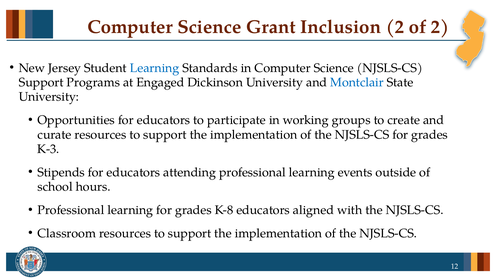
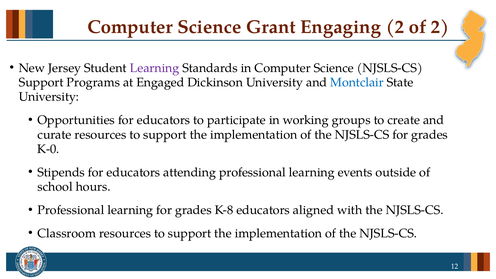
Inclusion: Inclusion -> Engaging (341, 27)
Learning colour: blue -> purple (155, 68)
K-3: K-3 -> K-0 (48, 149)
